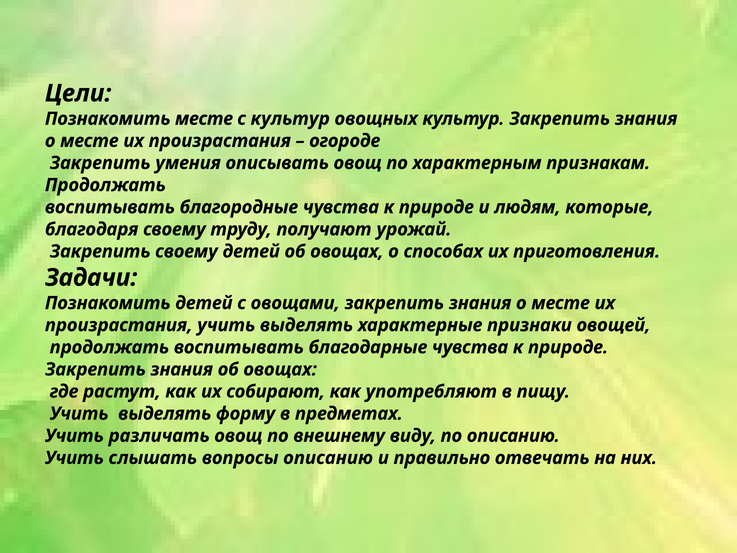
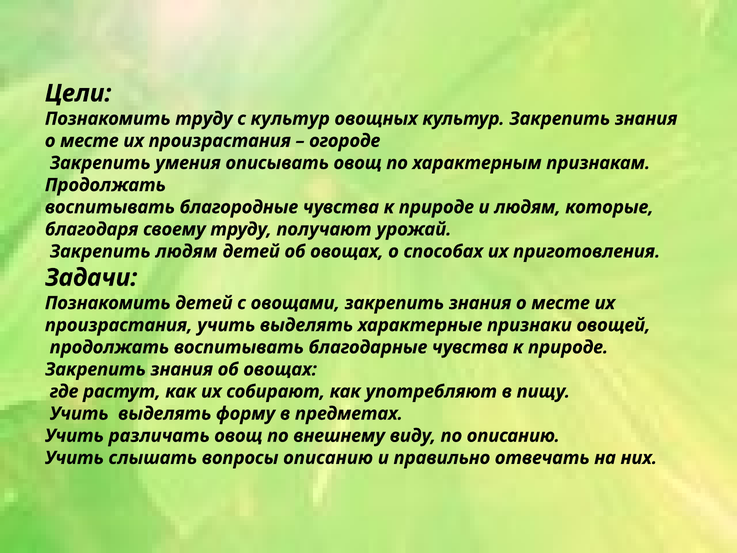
Познакомить месте: месте -> труду (204, 119)
Закрепить своему: своему -> людям (186, 251)
